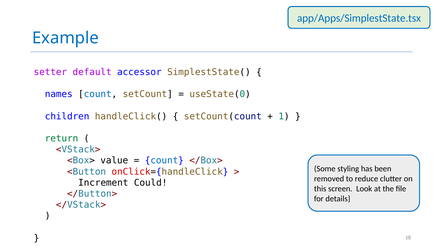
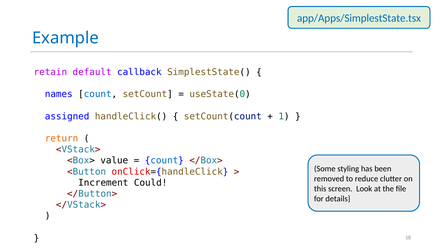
setter: setter -> retain (50, 72)
accessor: accessor -> callback (139, 72)
children: children -> assigned (67, 116)
return colour: green -> orange (62, 139)
